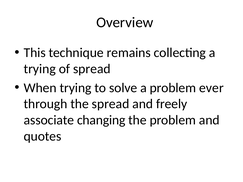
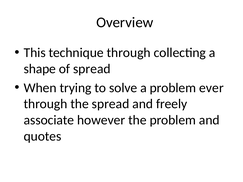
technique remains: remains -> through (129, 53)
trying: trying -> shape (40, 69)
changing: changing -> however (101, 120)
